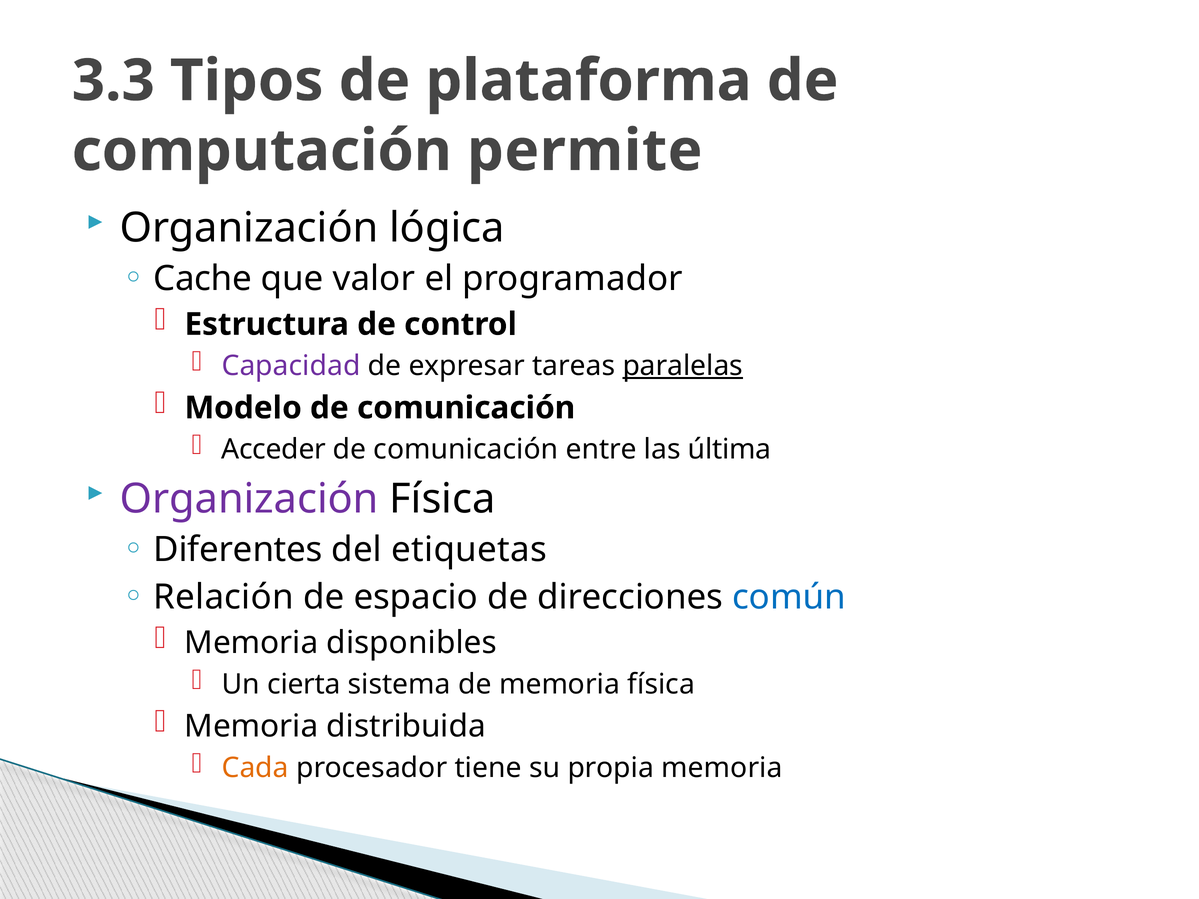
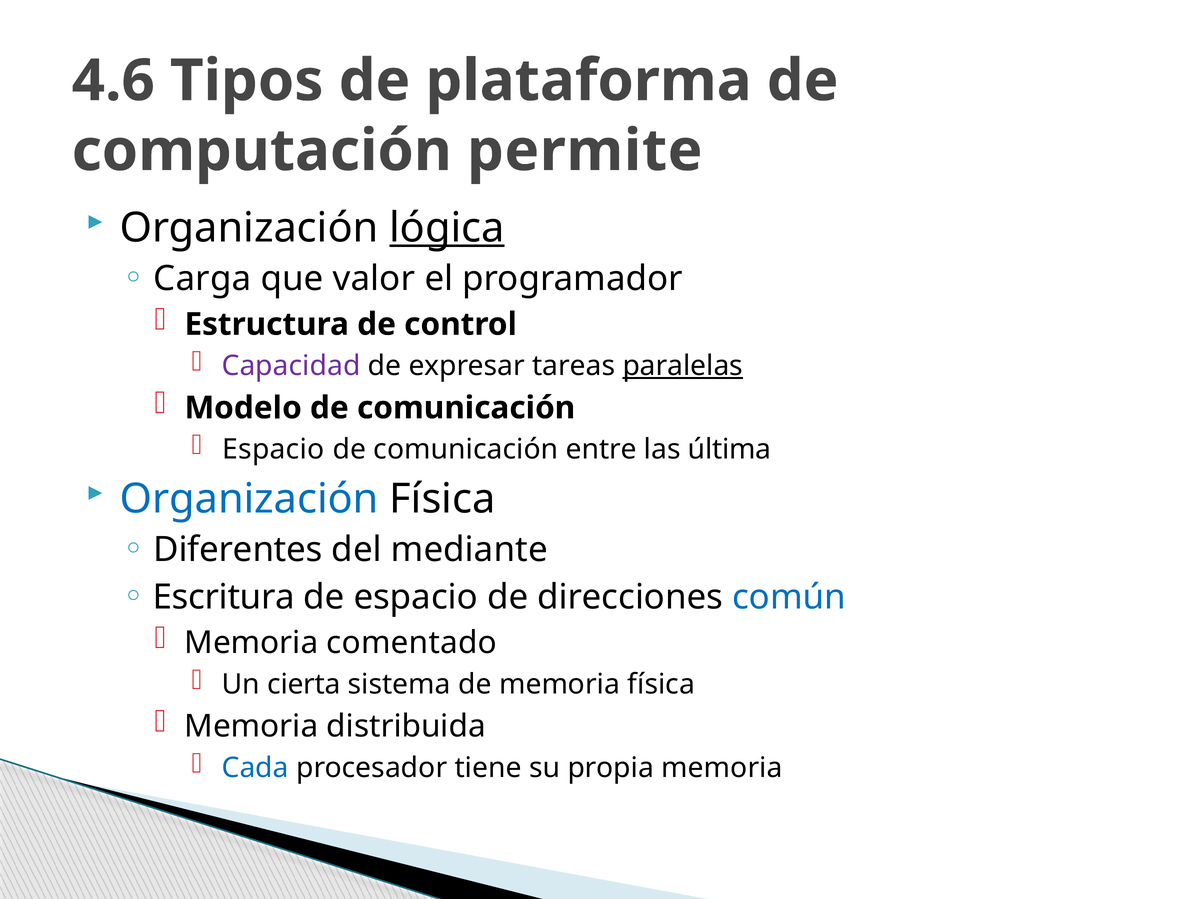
3.3: 3.3 -> 4.6 (113, 81)
lógica underline: none -> present (447, 228)
Cache: Cache -> Carga (202, 279)
Acceder: Acceder -> Espacio (273, 450)
Organización colour: purple -> blue (249, 499)
etiquetas: etiquetas -> mediante (469, 550)
Relación: Relación -> Escritura (224, 597)
disponibles: disponibles -> comentado (412, 643)
Cada colour: orange -> blue (255, 768)
